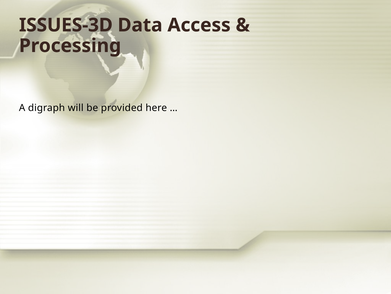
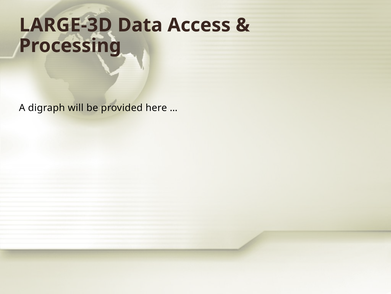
ISSUES-3D: ISSUES-3D -> LARGE-3D (66, 25)
